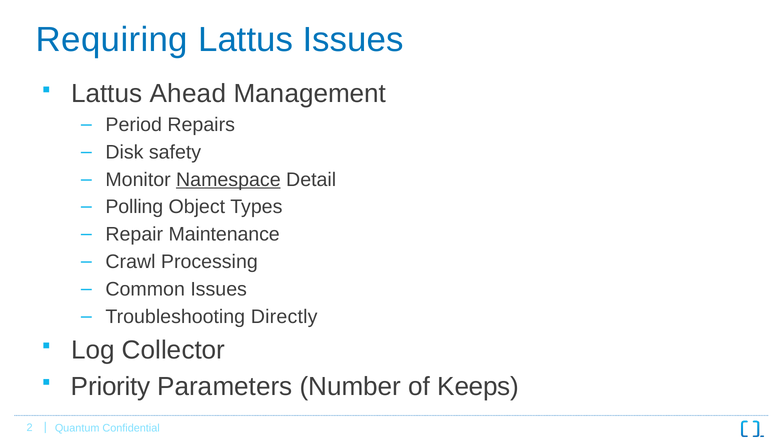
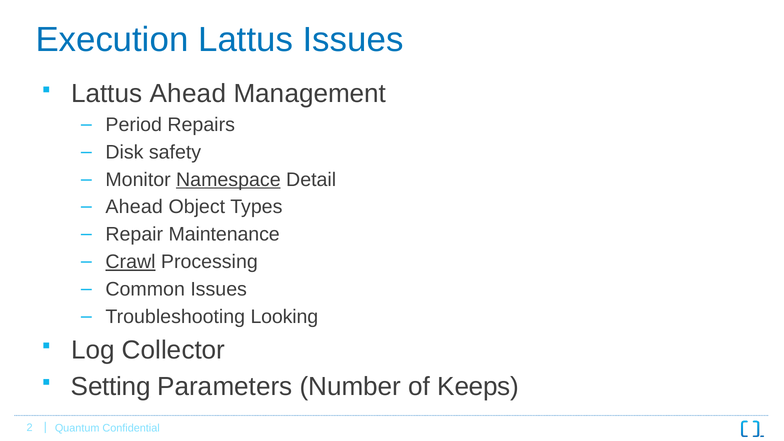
Requiring: Requiring -> Execution (112, 40)
Polling: Polling -> Ahead (134, 207)
Crawl underline: none -> present (131, 262)
Directly: Directly -> Looking (284, 317)
Priority: Priority -> Setting (111, 386)
